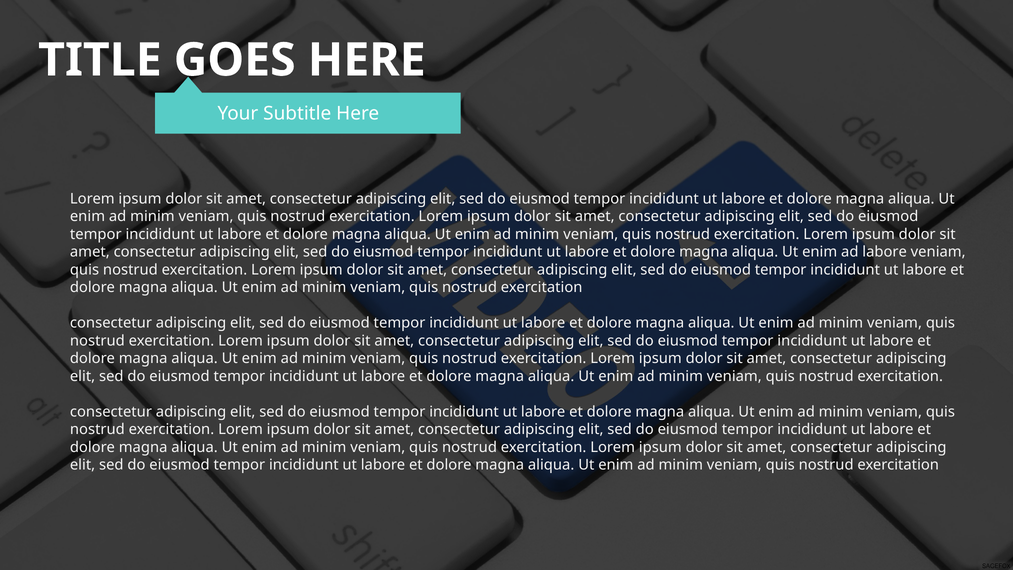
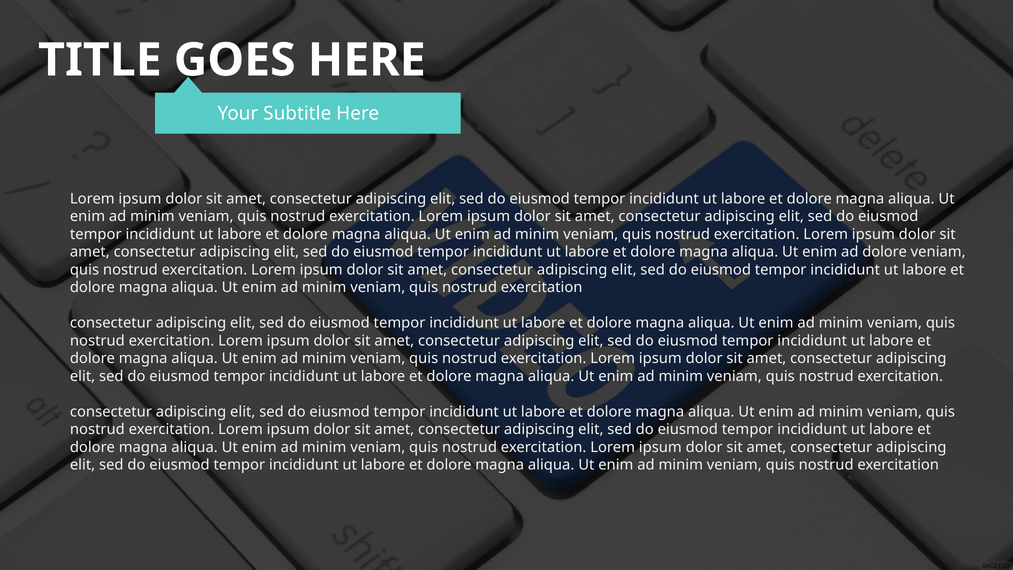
ad labore: labore -> dolore (885, 252)
